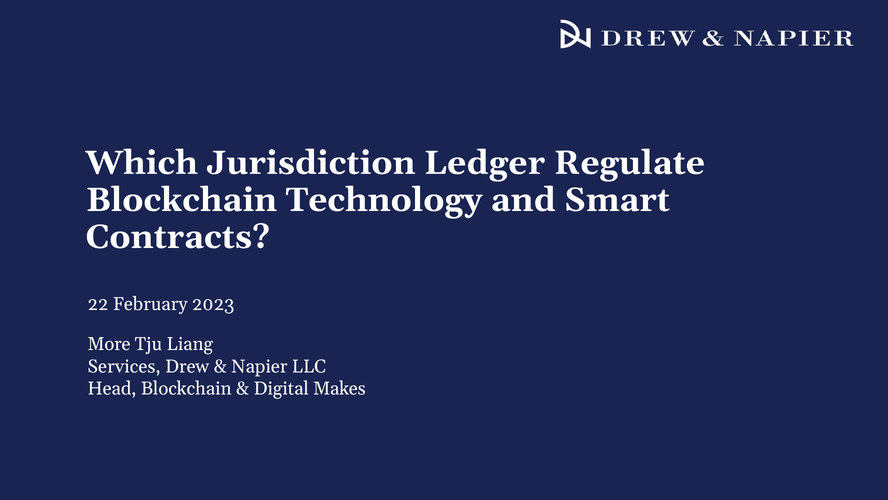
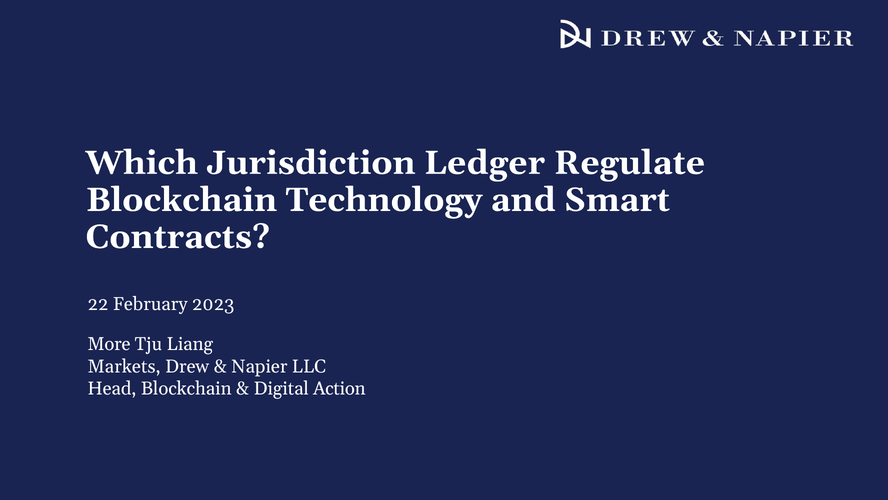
Services: Services -> Markets (124, 366)
Makes: Makes -> Action (339, 388)
